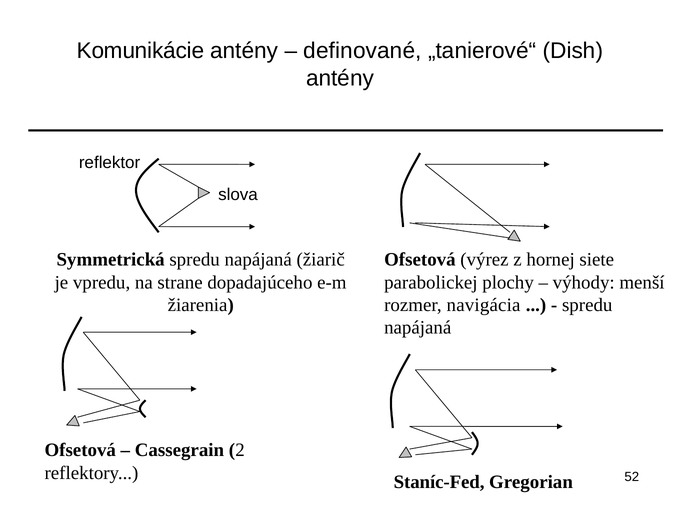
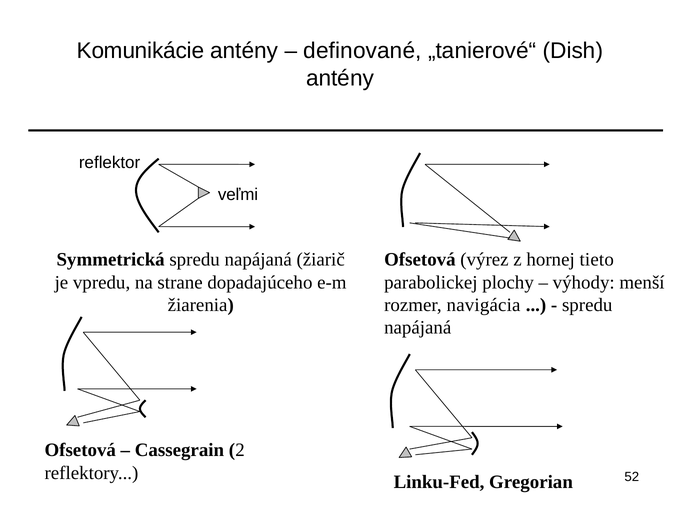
slova: slova -> veľmi (238, 195)
siete: siete -> tieto (597, 260)
Staníc-Fed: Staníc-Fed -> Linku-Fed (439, 482)
